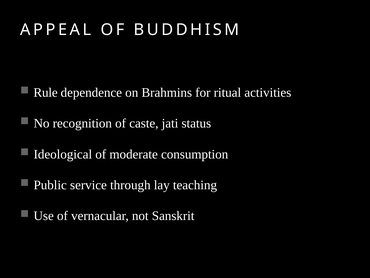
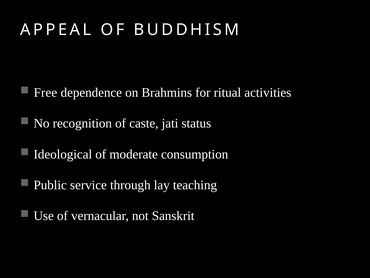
Rule: Rule -> Free (45, 92)
